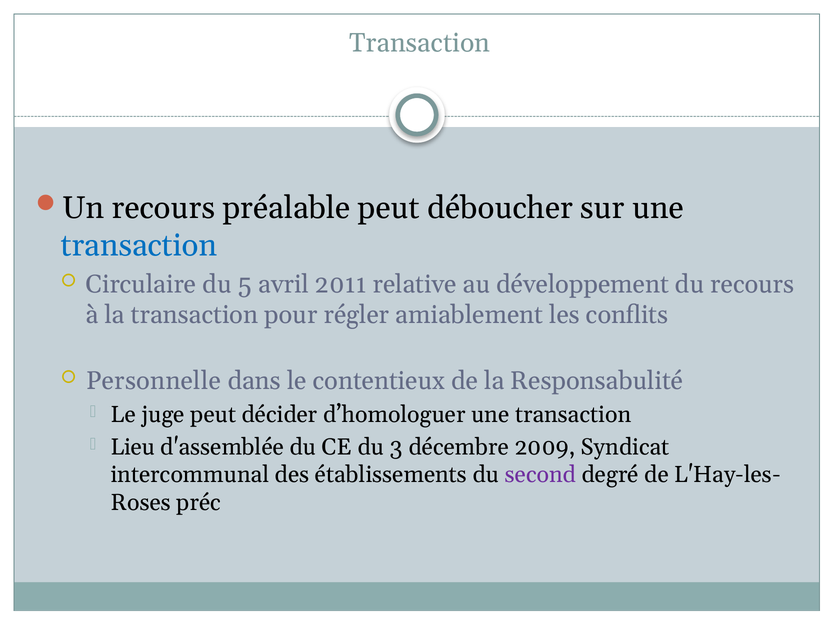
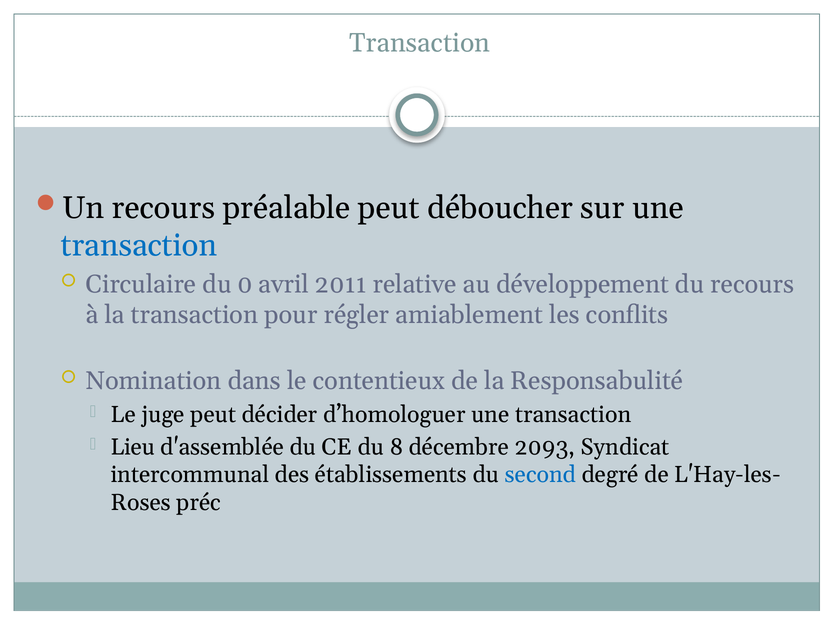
5: 5 -> 0 (245, 285)
Personnelle: Personnelle -> Nomination (154, 381)
3: 3 -> 8 (396, 447)
2009: 2009 -> 2093 (545, 447)
second colour: purple -> blue (540, 475)
